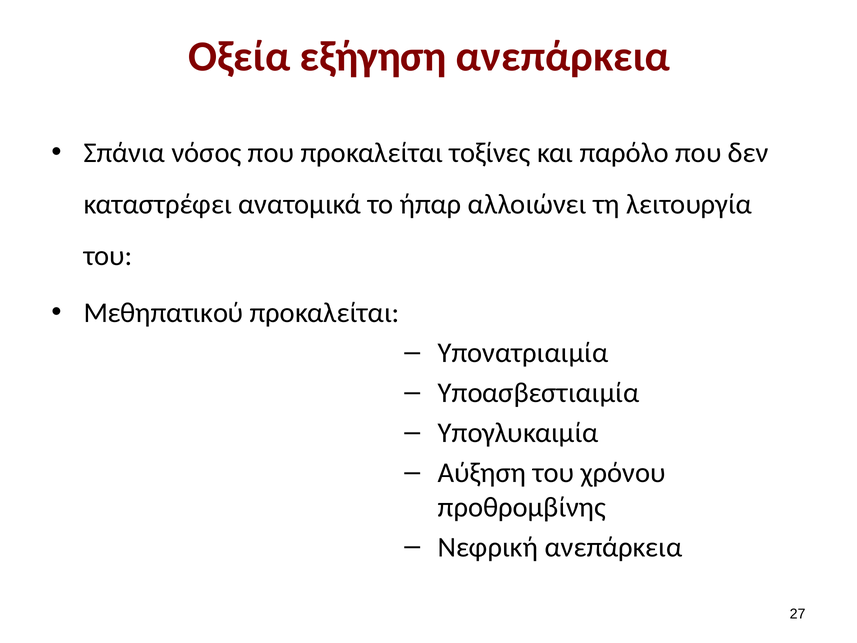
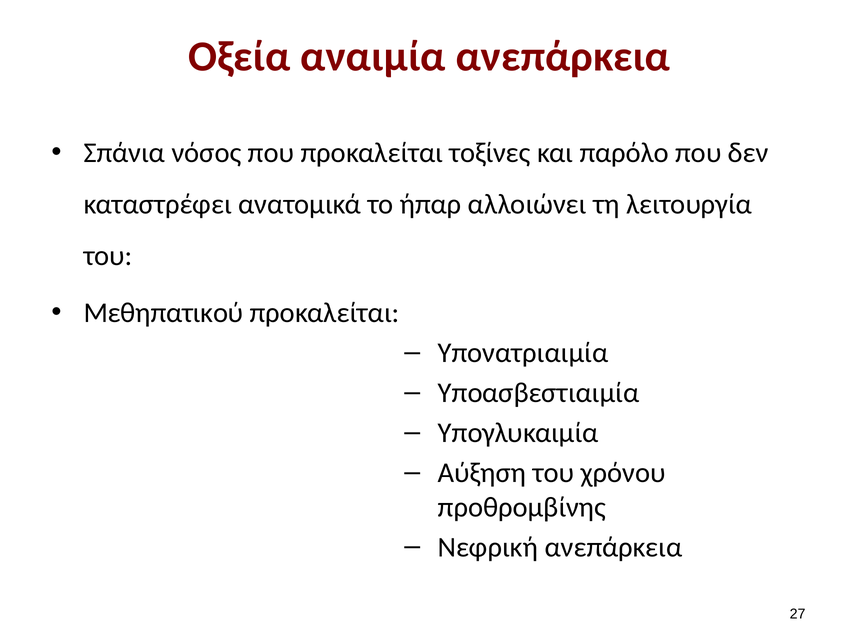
εξήγηση: εξήγηση -> αναιμία (373, 56)
